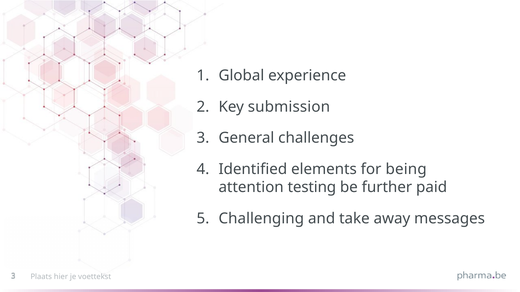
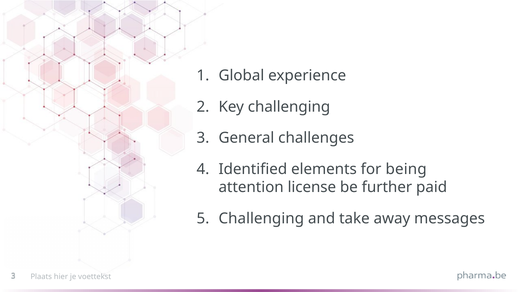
Key submission: submission -> challenging (289, 107)
testing: testing -> license (312, 188)
